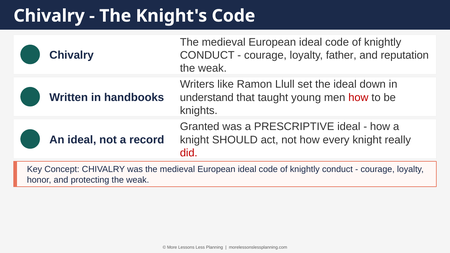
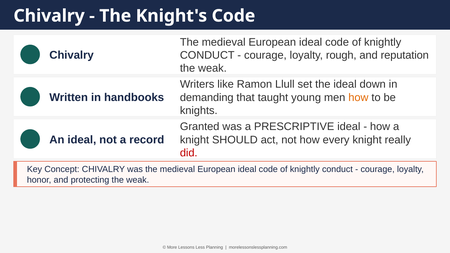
father: father -> rough (341, 55)
understand: understand -> demanding (207, 98)
how colour: red -> orange (358, 98)
